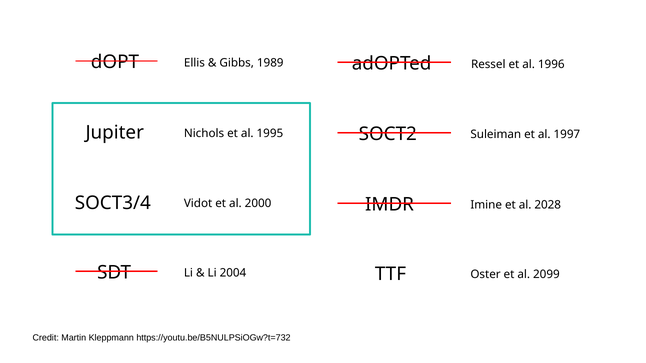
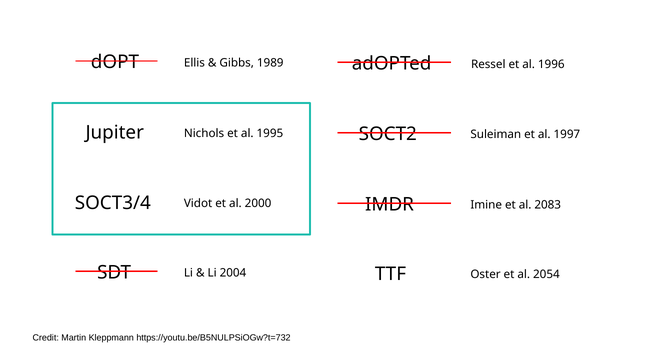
2028: 2028 -> 2083 (548, 205)
2099: 2099 -> 2054 (546, 275)
